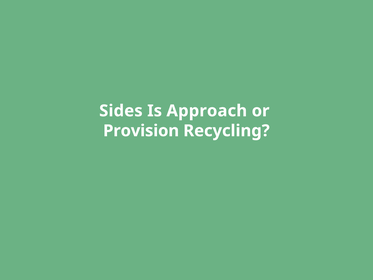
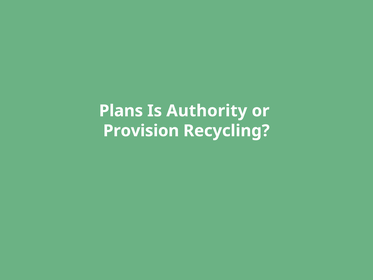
Sides: Sides -> Plans (121, 111)
Approach: Approach -> Authority (207, 111)
